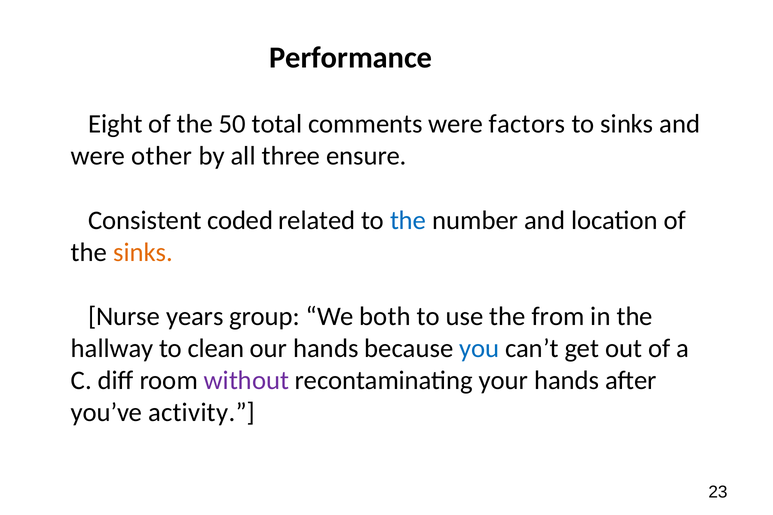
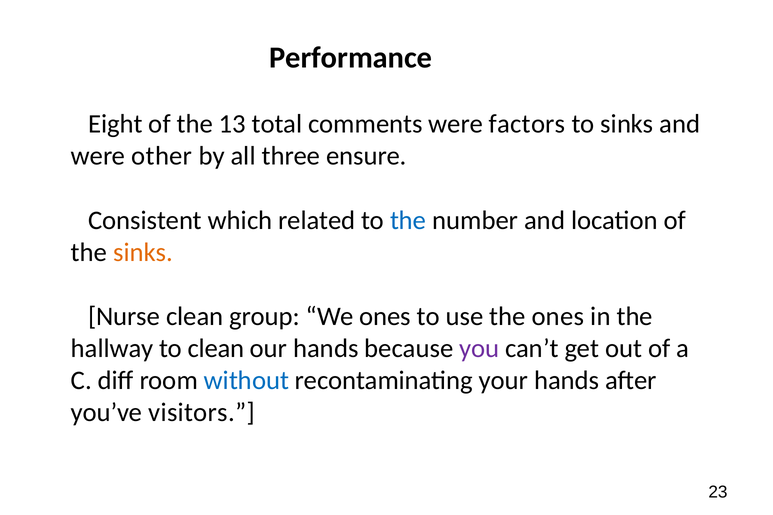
50: 50 -> 13 (232, 124)
coded: coded -> which (240, 220)
Nurse years: years -> clean (195, 317)
We both: both -> ones (385, 317)
the from: from -> ones (558, 317)
you colour: blue -> purple (479, 349)
without colour: purple -> blue (246, 381)
activity: activity -> visitors (202, 413)
